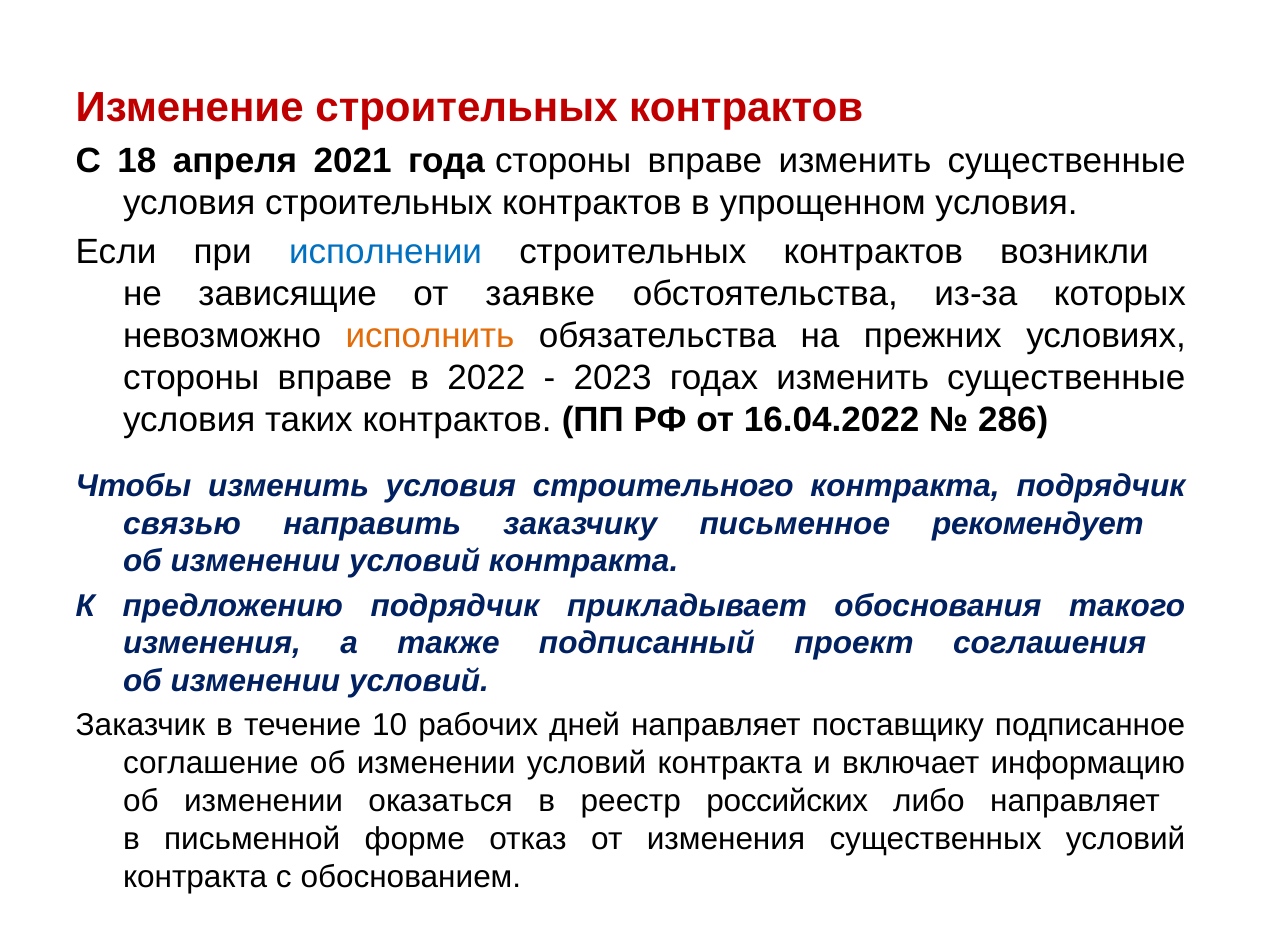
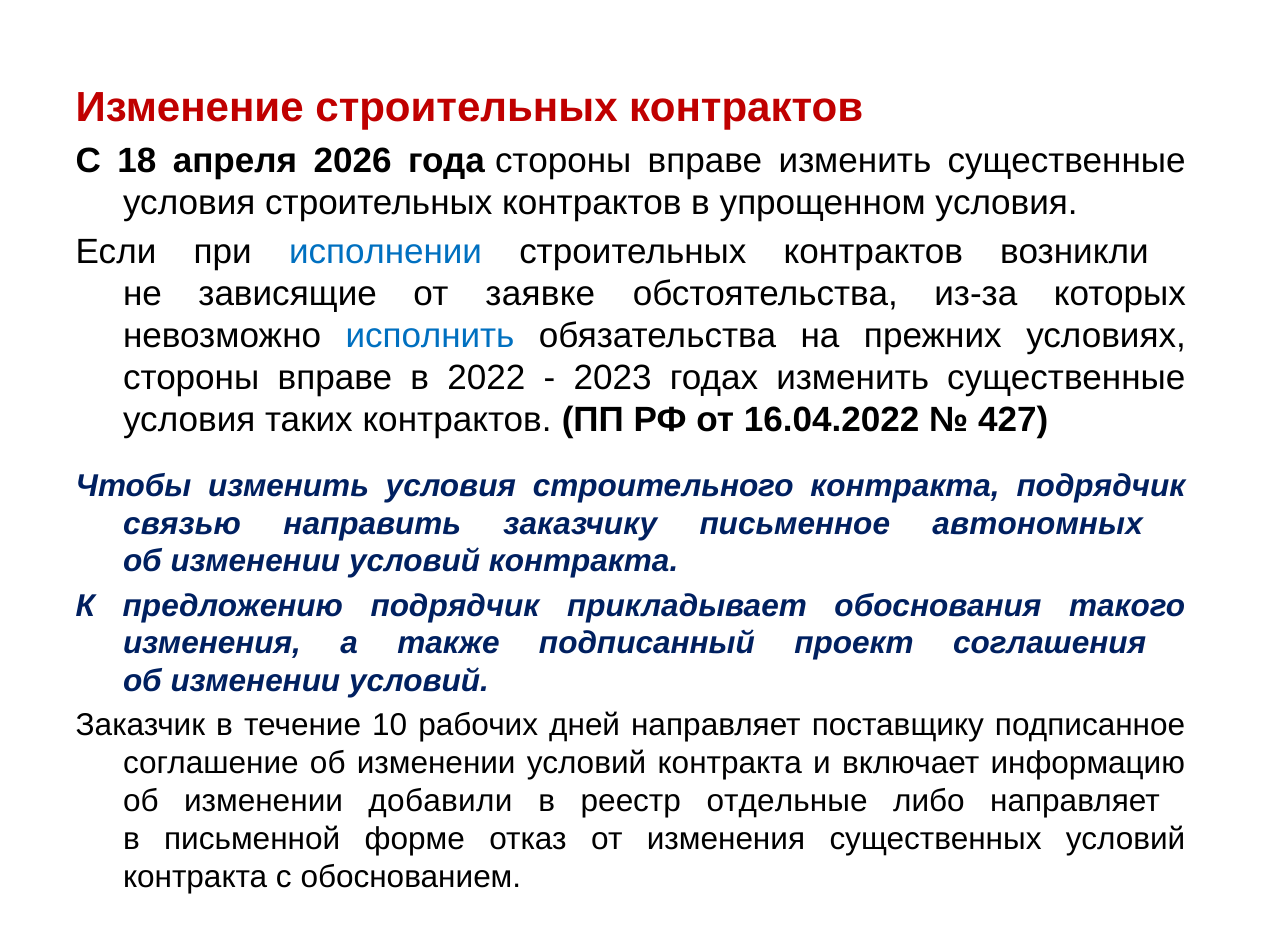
2021: 2021 -> 2026 (353, 161)
исполнить colour: orange -> blue (430, 336)
286: 286 -> 427 (1013, 420)
рекомендует: рекомендует -> автономных (1038, 524)
оказаться: оказаться -> добавили (440, 802)
российских: российских -> отдельные (787, 802)
